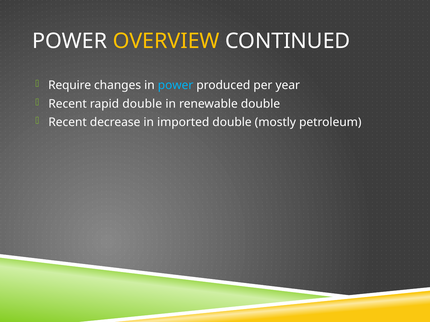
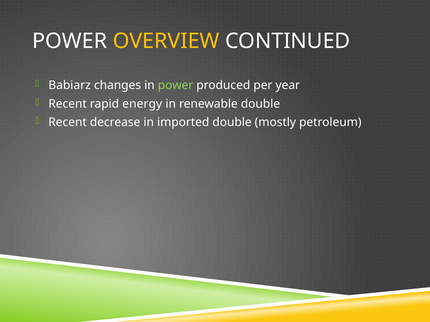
Require: Require -> Babiarz (70, 85)
power colour: light blue -> light green (176, 85)
rapid double: double -> energy (142, 104)
